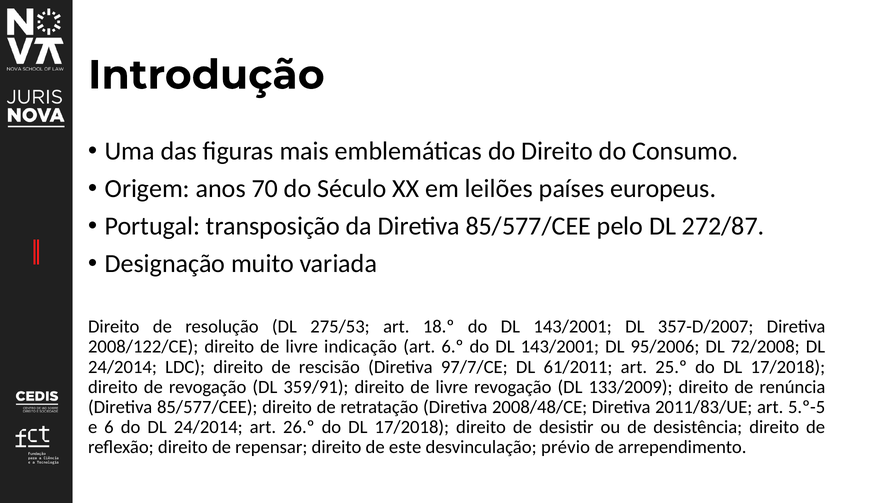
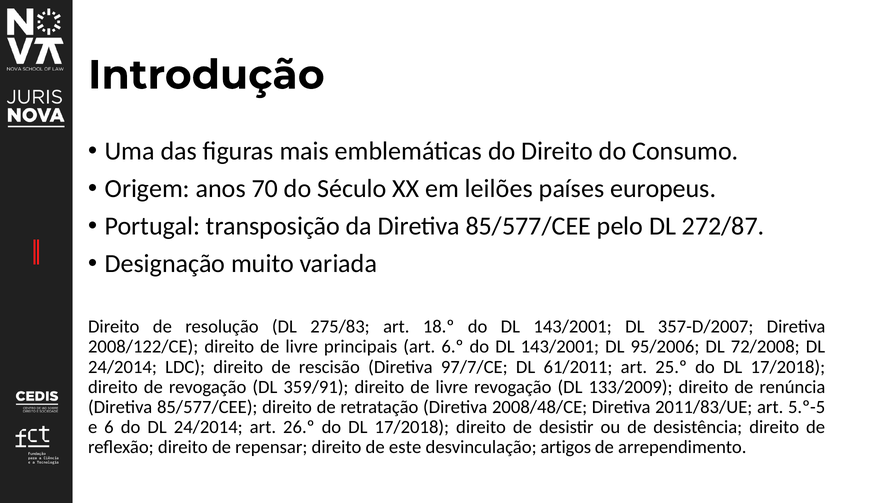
275/53: 275/53 -> 275/83 (340, 327)
indicação: indicação -> principais (361, 347)
prévio: prévio -> artigos (566, 447)
